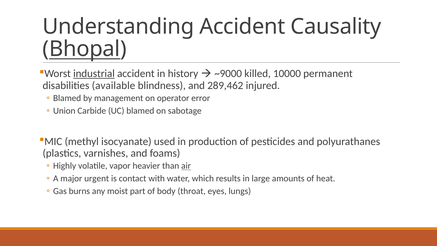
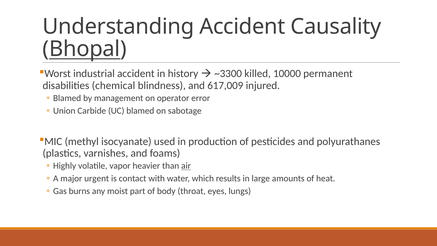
industrial underline: present -> none (94, 74)
~9000: ~9000 -> ~3300 (228, 74)
available: available -> chemical (114, 85)
289,462: 289,462 -> 617,009 (225, 85)
